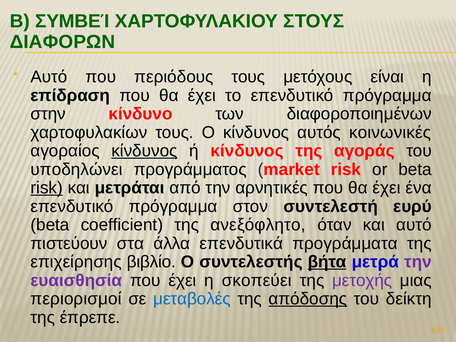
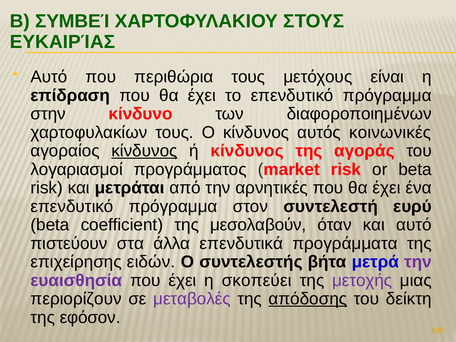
ΔΙΑΦΟΡΩΝ: ΔΙΑΦΟΡΩΝ -> ΕΥΚΑΙΡΊΑΣ (63, 42)
περιόδους: περιόδους -> περιθώρια (174, 77)
υποδηλώνει: υποδηλώνει -> λογαριασμοί (77, 169)
risk underline: present -> none (47, 188)
ανεξόφλητο: ανεξόφλητο -> μεσολαβούν (258, 225)
βιβλίο: βιβλίο -> ειδών (151, 262)
βήτα underline: present -> none (327, 262)
περιορισμοί: περιορισμοί -> περιορίζουν (76, 299)
μεταβολές colour: blue -> purple (192, 299)
έπρεπε: έπρεπε -> εφόσον (90, 317)
